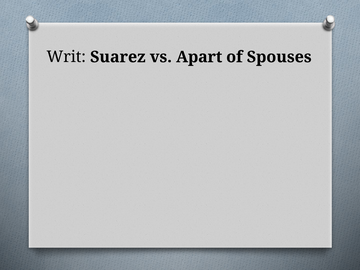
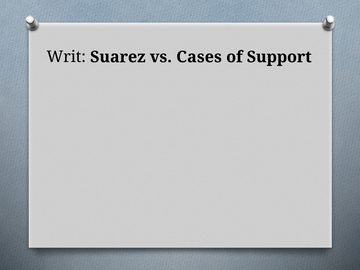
Apart: Apart -> Cases (199, 57)
Spouses: Spouses -> Support (279, 57)
